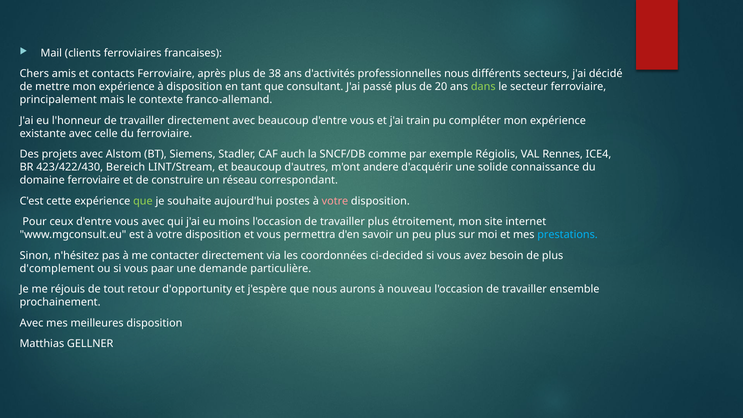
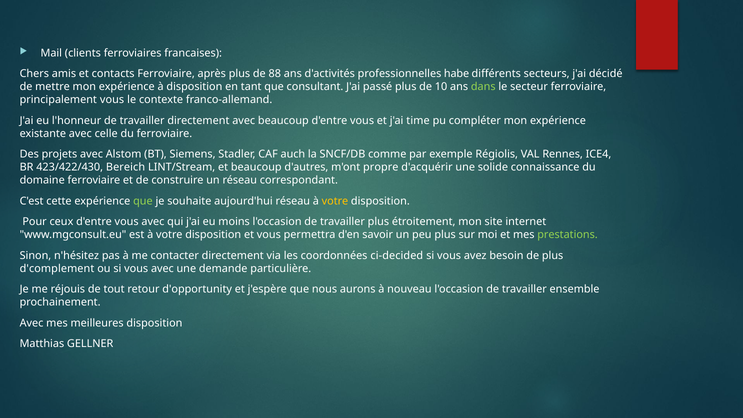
38: 38 -> 88 (275, 74)
professionnelles nous: nous -> habe (457, 74)
20: 20 -> 10 (441, 87)
principalement mais: mais -> vous (112, 100)
train: train -> time (418, 121)
andere: andere -> propre (381, 167)
aujourd'hui postes: postes -> réseau (293, 201)
votre colour: pink -> yellow (335, 201)
prestations colour: light blue -> light green (568, 235)
si vous paar: paar -> avec (162, 269)
